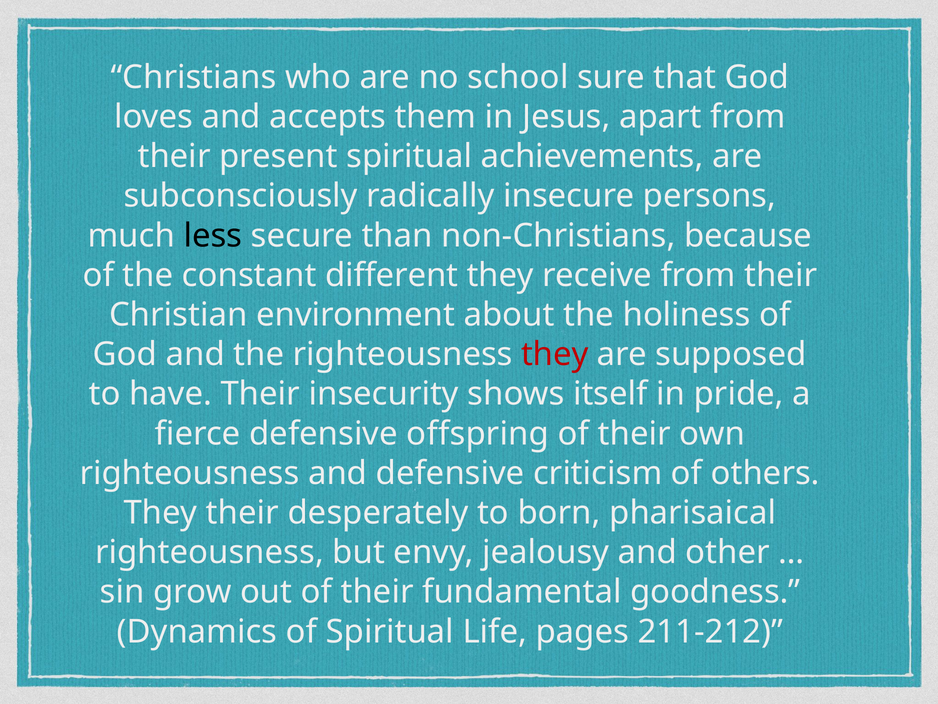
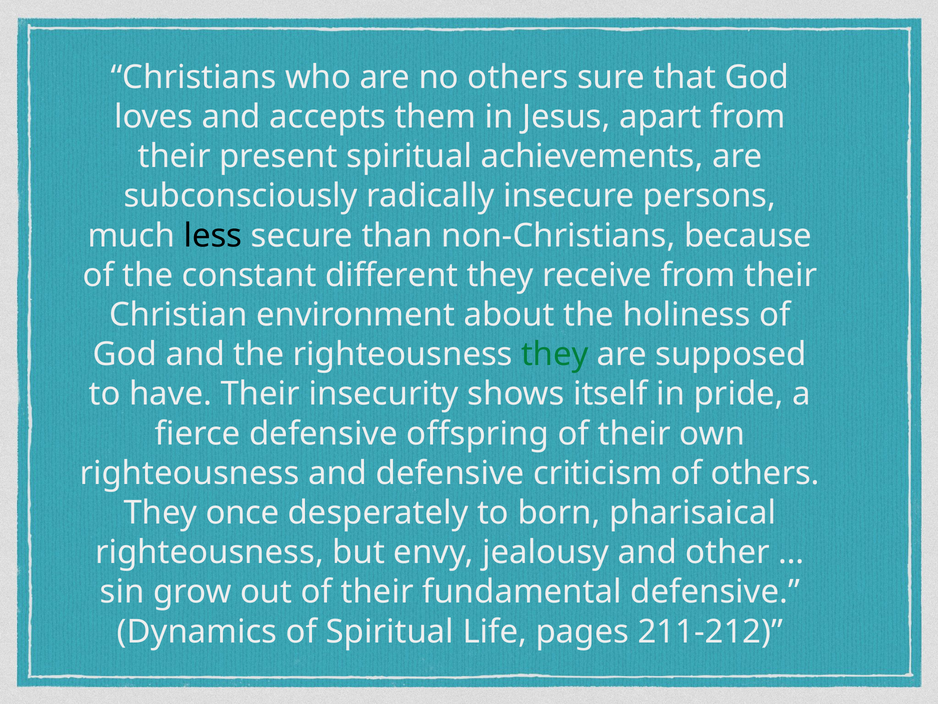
no school: school -> others (518, 77)
they colour: red -> green (555, 354)
They their: their -> once (243, 512)
fundamental goodness: goodness -> defensive (715, 592)
